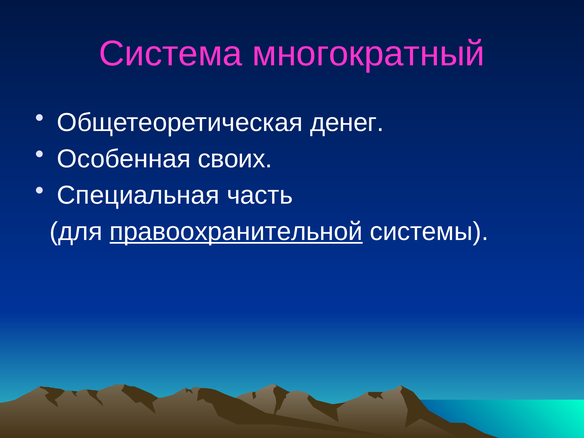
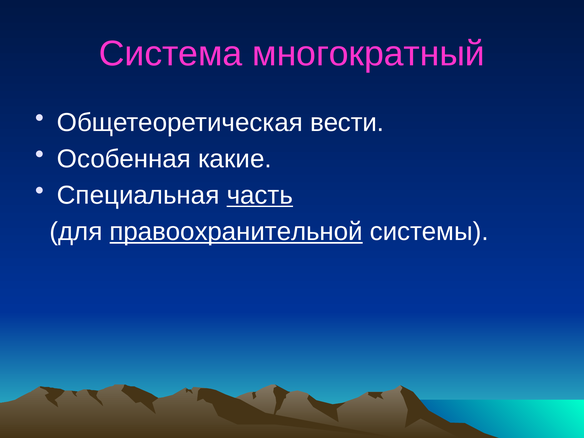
денег: денег -> вести (347, 123)
своих: своих -> какие (235, 159)
часть underline: none -> present (260, 195)
